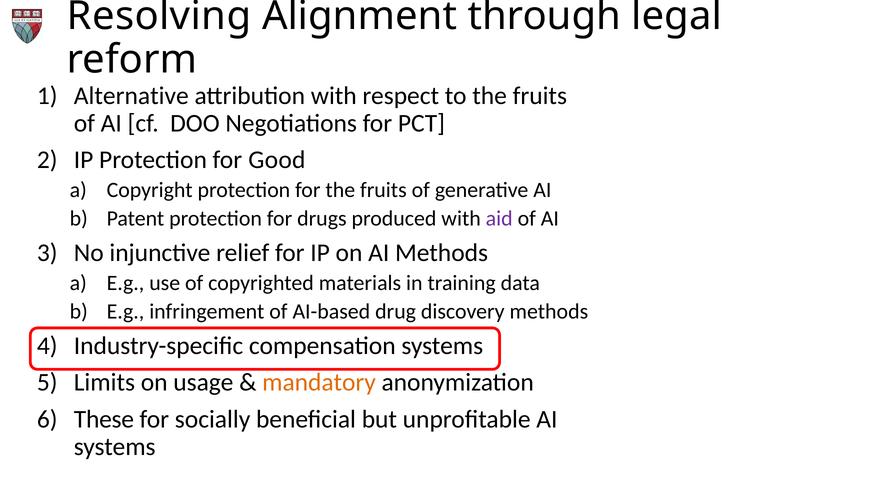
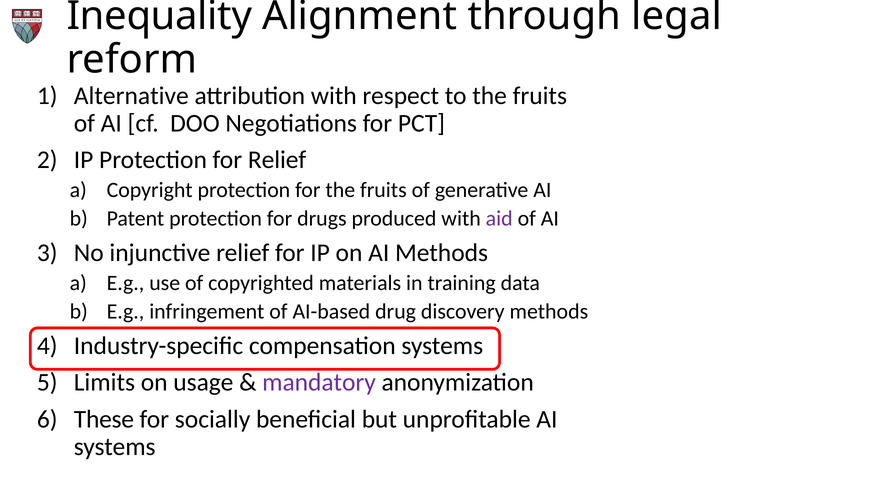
Resolving: Resolving -> Inequality (159, 16)
for Good: Good -> Relief (277, 160)
mandatory colour: orange -> purple (319, 383)
